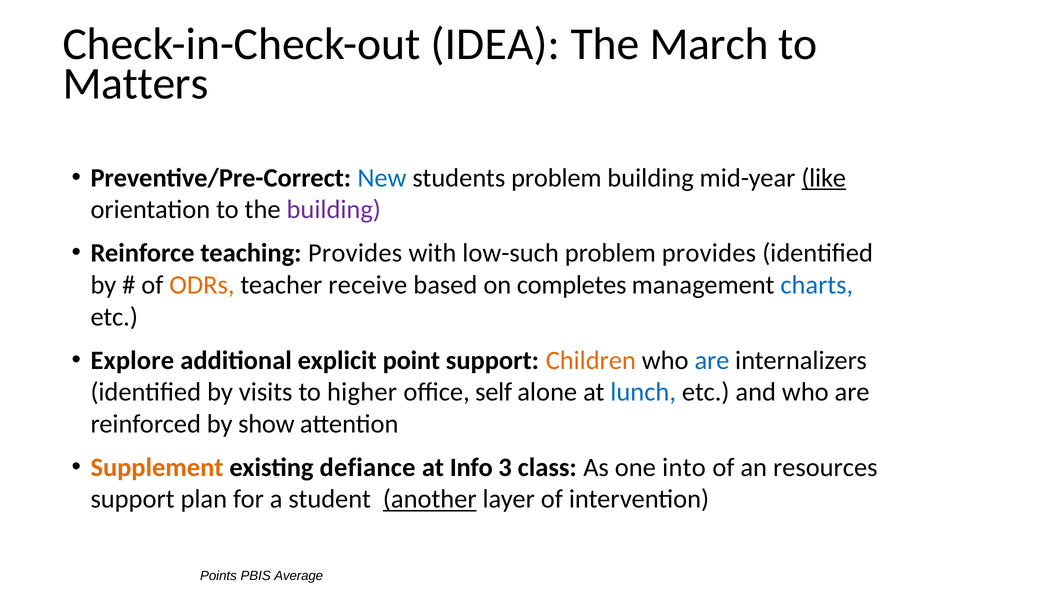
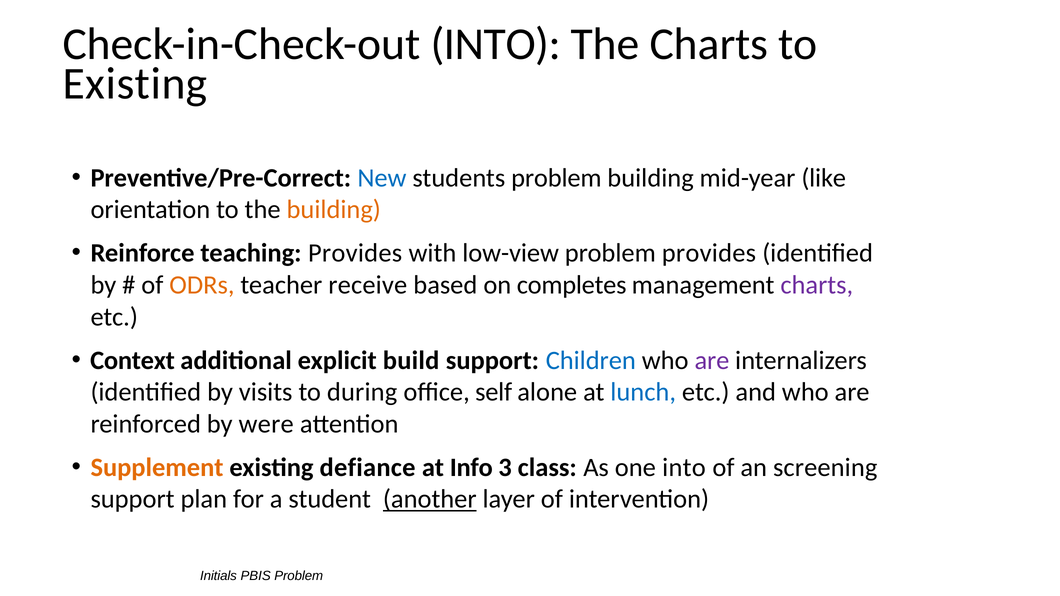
Check-in-Check-out IDEA: IDEA -> INTO (496, 44)
The March: March -> Charts (709, 44)
Matters: Matters -> Existing (135, 84)
like underline: present -> none (824, 178)
building colour: purple -> orange (334, 210)
low-such: low-such -> low-view (511, 253)
charts colour: blue -> purple (817, 285)
Explore: Explore -> Context (133, 361)
point: point -> build (411, 361)
Children colour: orange -> blue (591, 361)
are colour: blue -> purple (712, 361)
higher: higher -> during (362, 392)
show: show -> were (266, 424)
resources: resources -> screening (825, 468)
Points: Points -> Initials (218, 576)
PBIS Average: Average -> Problem (299, 576)
